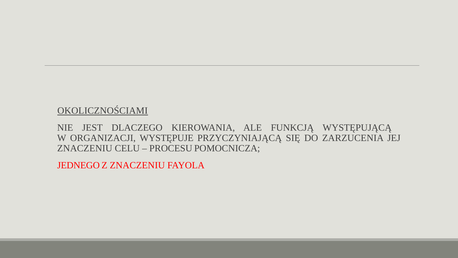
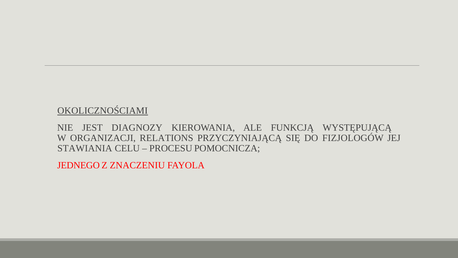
DLACZEGO: DLACZEGO -> DIAGNOZY (137, 128)
WYSTĘPUJE: WYSTĘPUJE -> RELATIONS (167, 138)
ZARZUCENIA: ZARZUCENIA -> FIZJOLOGÓW (353, 138)
ZNACZENIU: ZNACZENIU -> STAWIANIA (85, 148)
